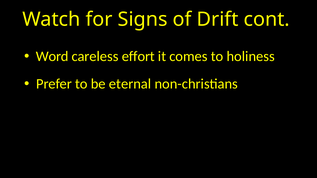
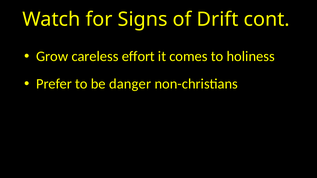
Word: Word -> Grow (52, 56)
eternal: eternal -> danger (130, 84)
